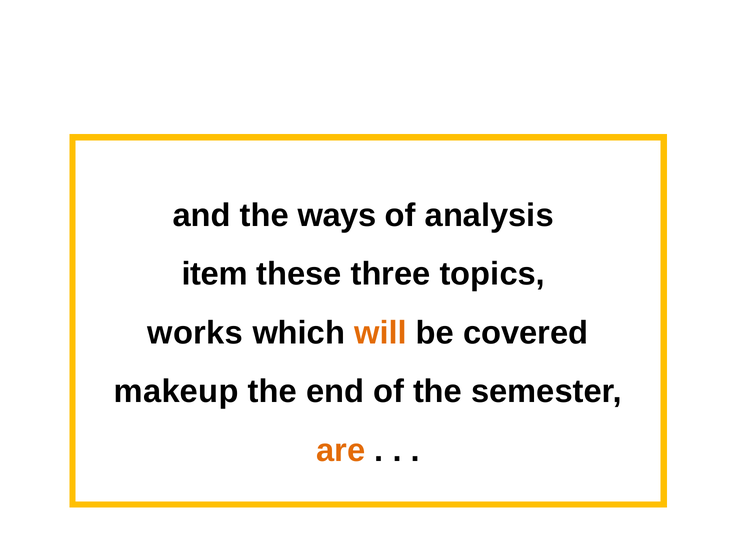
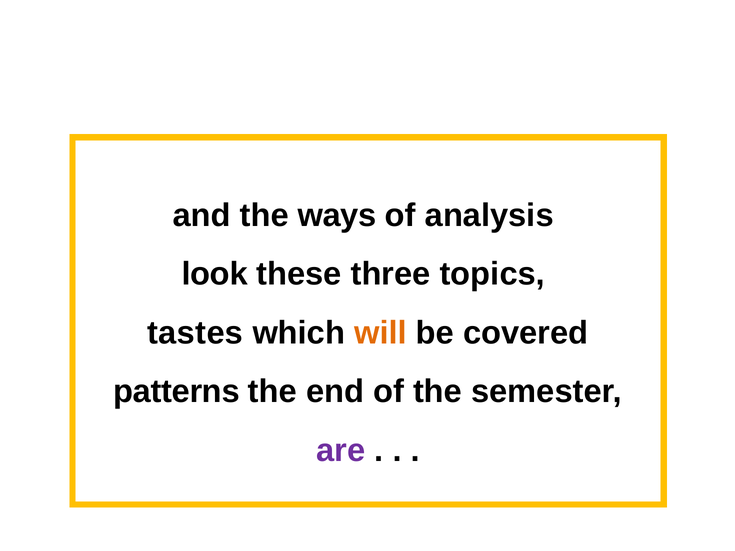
item: item -> look (215, 274)
works: works -> tastes (195, 333)
makeup: makeup -> patterns (176, 392)
are colour: orange -> purple (341, 451)
